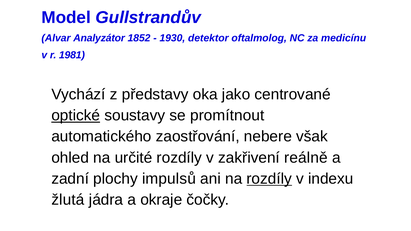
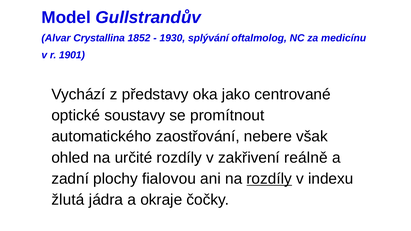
Analyzátor: Analyzátor -> Crystallina (99, 38)
detektor: detektor -> splývání (208, 38)
1981: 1981 -> 1901 (72, 55)
optické underline: present -> none (76, 116)
impulsů: impulsů -> fialovou (169, 179)
